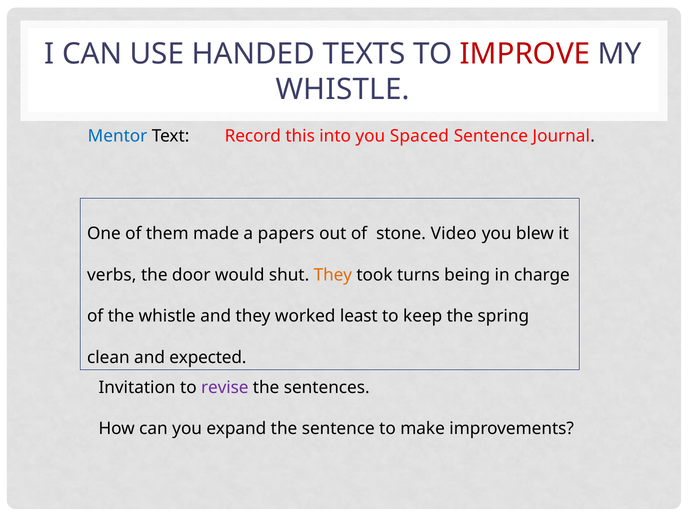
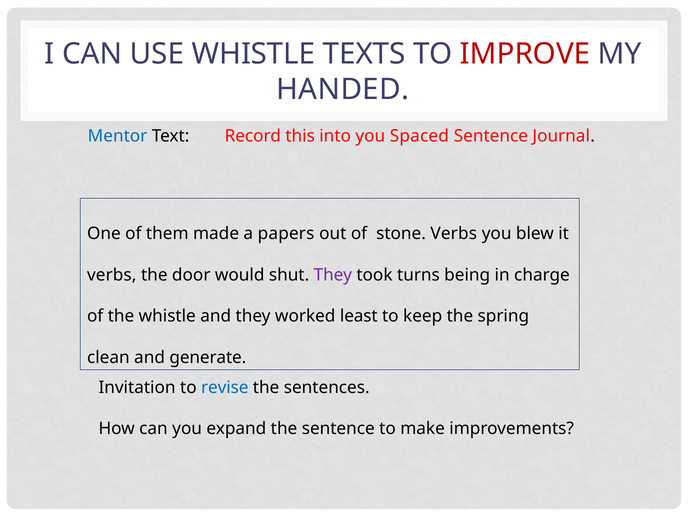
USE HANDED: HANDED -> WHISTLE (253, 54)
WHISTLE: WHISTLE -> HANDED (343, 90)
stone Video: Video -> Verbs (454, 234)
They colour: orange -> purple (333, 275)
expected: expected -> generate (208, 357)
revise colour: purple -> blue (225, 388)
